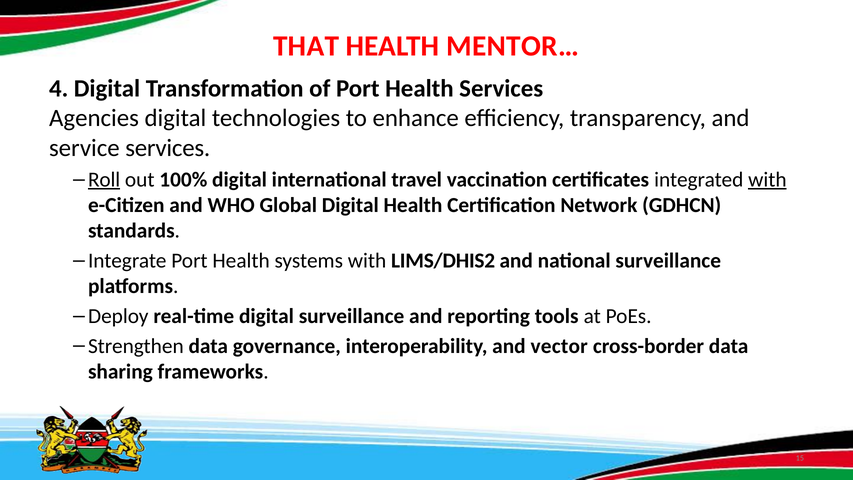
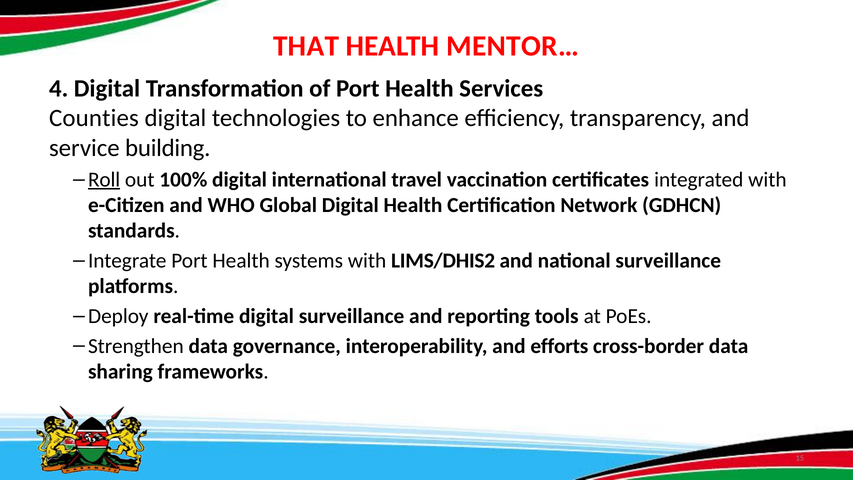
Agencies: Agencies -> Counties (94, 118)
service services: services -> building (168, 148)
with underline: present -> none (767, 180)
vector: vector -> efforts (559, 346)
